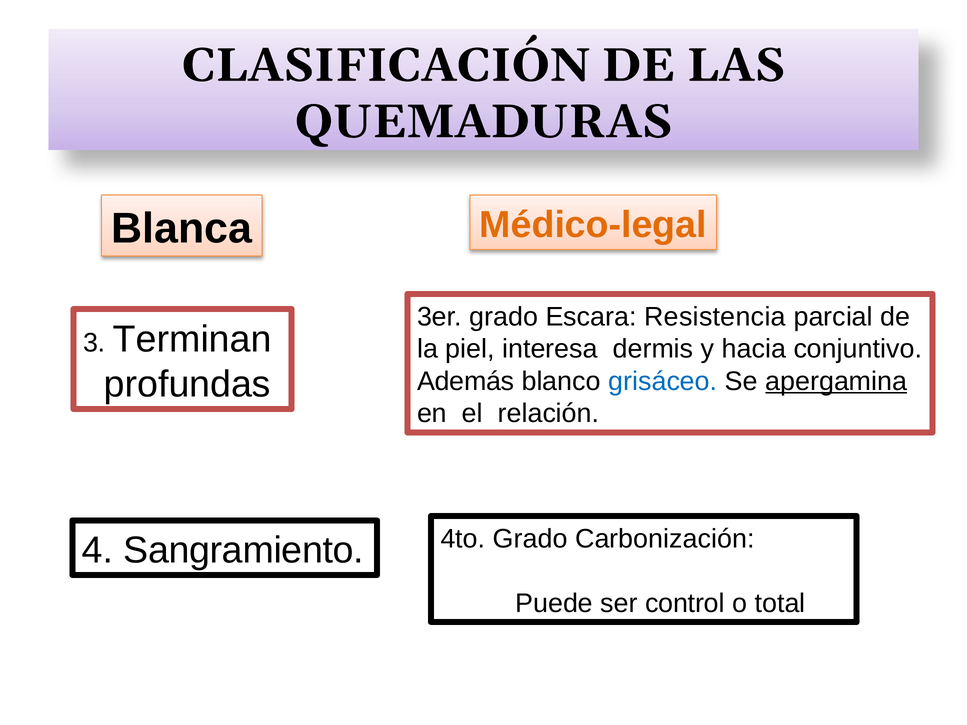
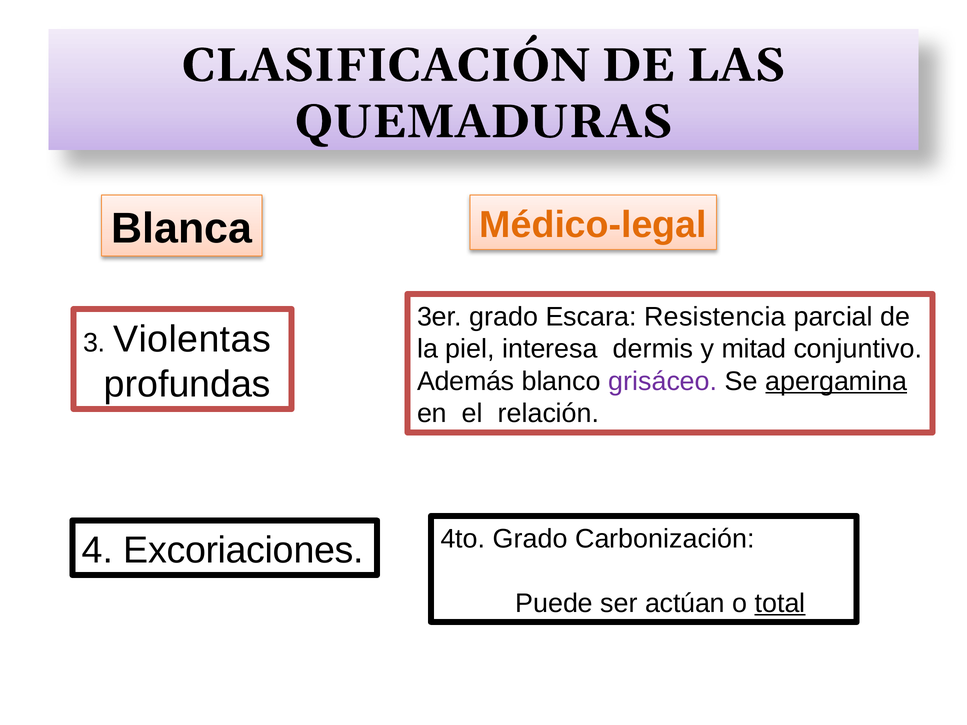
Terminan: Terminan -> Violentas (192, 339)
hacia: hacia -> mitad (754, 349)
grisáceo colour: blue -> purple (663, 381)
Sangramiento: Sangramiento -> Excoriaciones (244, 550)
control: control -> actúan (685, 603)
total underline: none -> present (780, 603)
